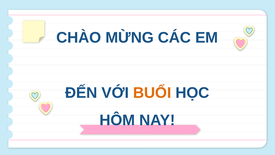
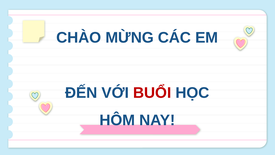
BUỔI colour: orange -> red (152, 93)
